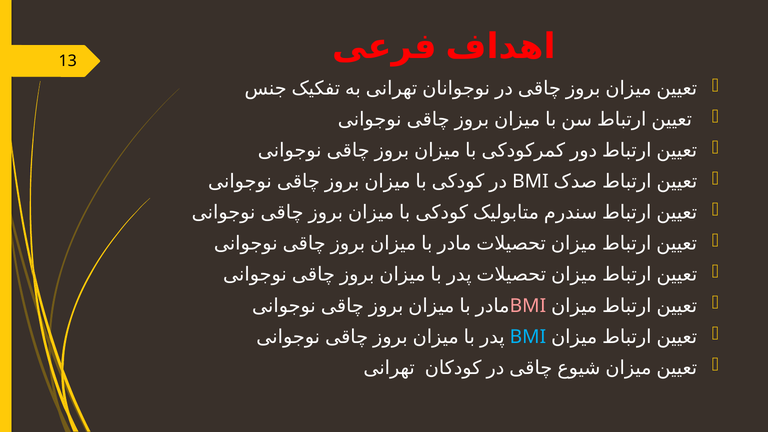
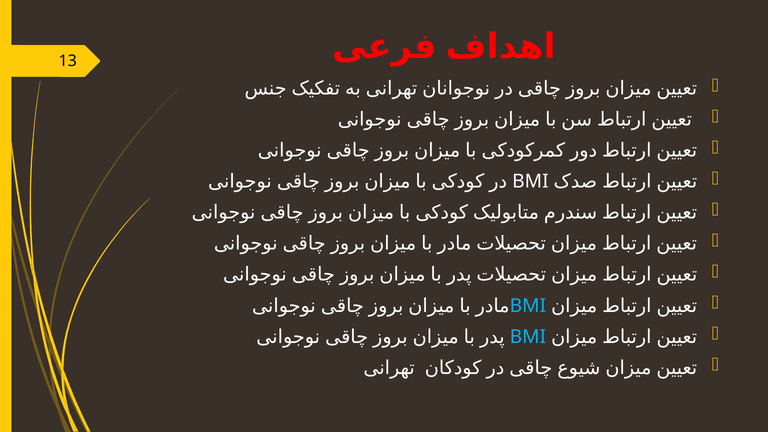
BMI colour: pink -> light blue (528, 306)
